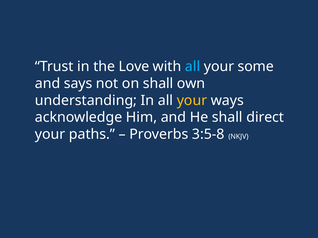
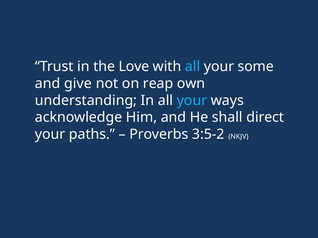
says: says -> give (78, 84)
on shall: shall -> reap (158, 84)
your colour: yellow -> light blue (192, 101)
3:5-8: 3:5-8 -> 3:5-2 (208, 135)
